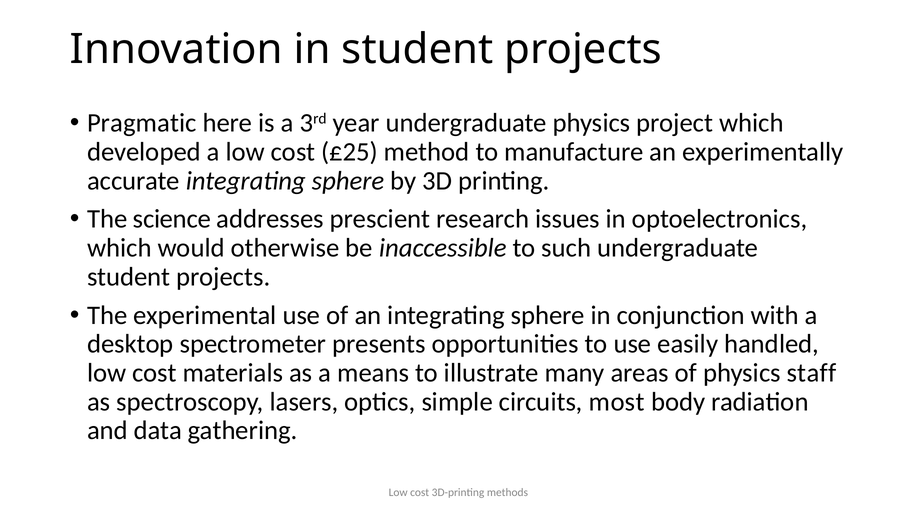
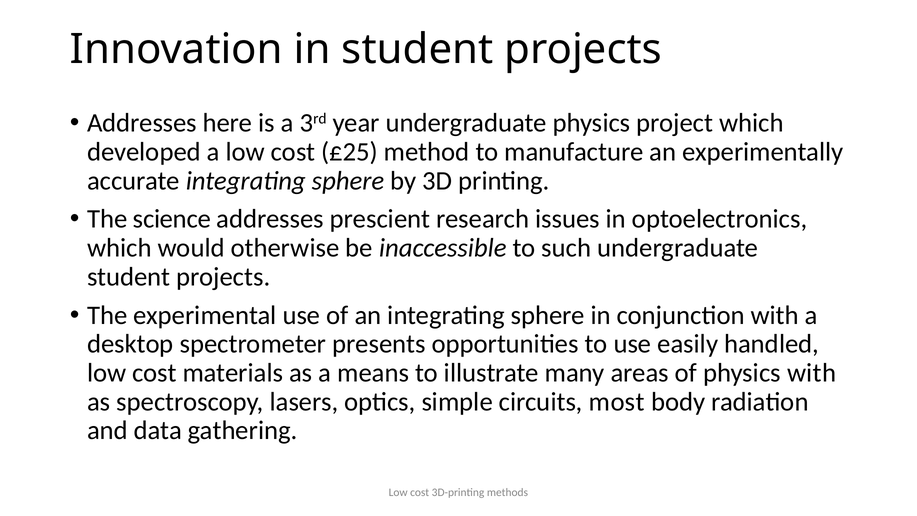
Pragmatic: Pragmatic -> Addresses (142, 123)
physics staff: staff -> with (812, 373)
